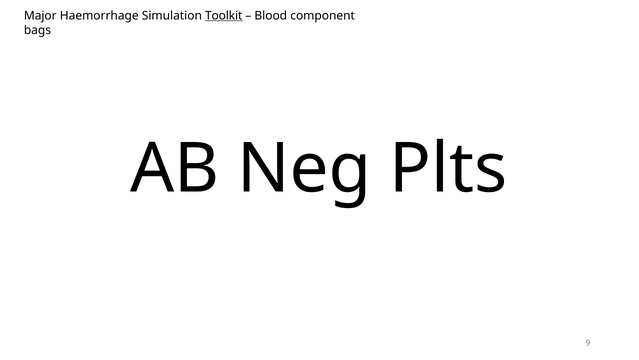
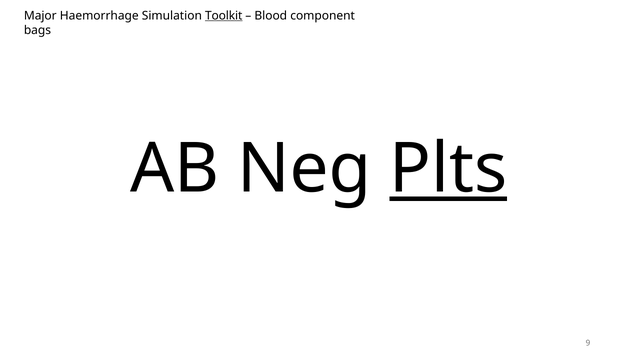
Plts underline: none -> present (448, 169)
